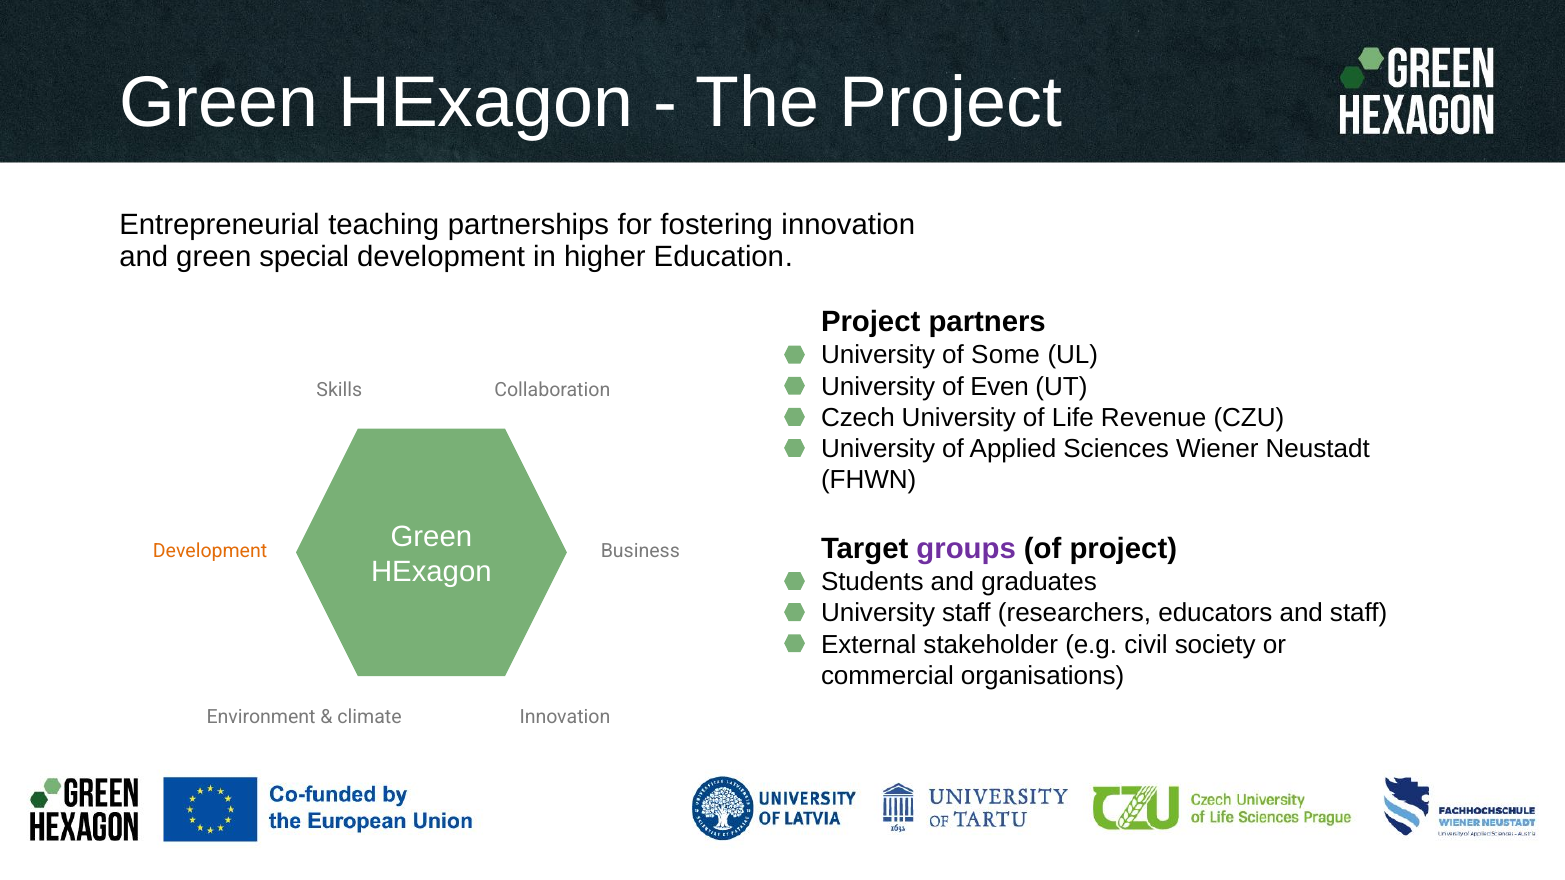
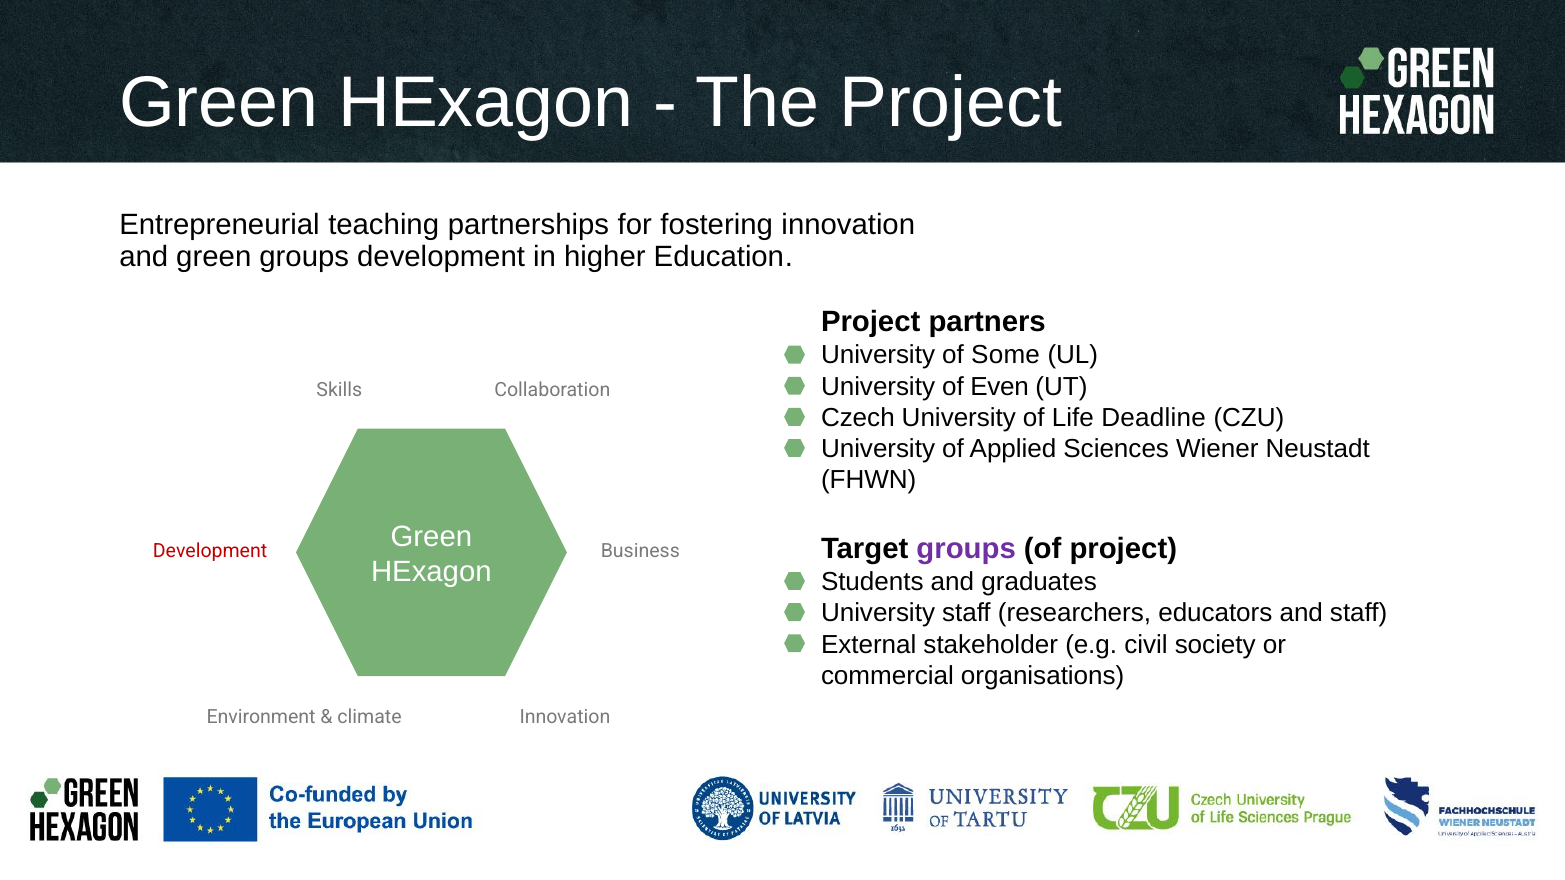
green special: special -> groups (304, 257)
Revenue: Revenue -> Deadline (1154, 418)
Development colour: orange -> red (210, 551)
